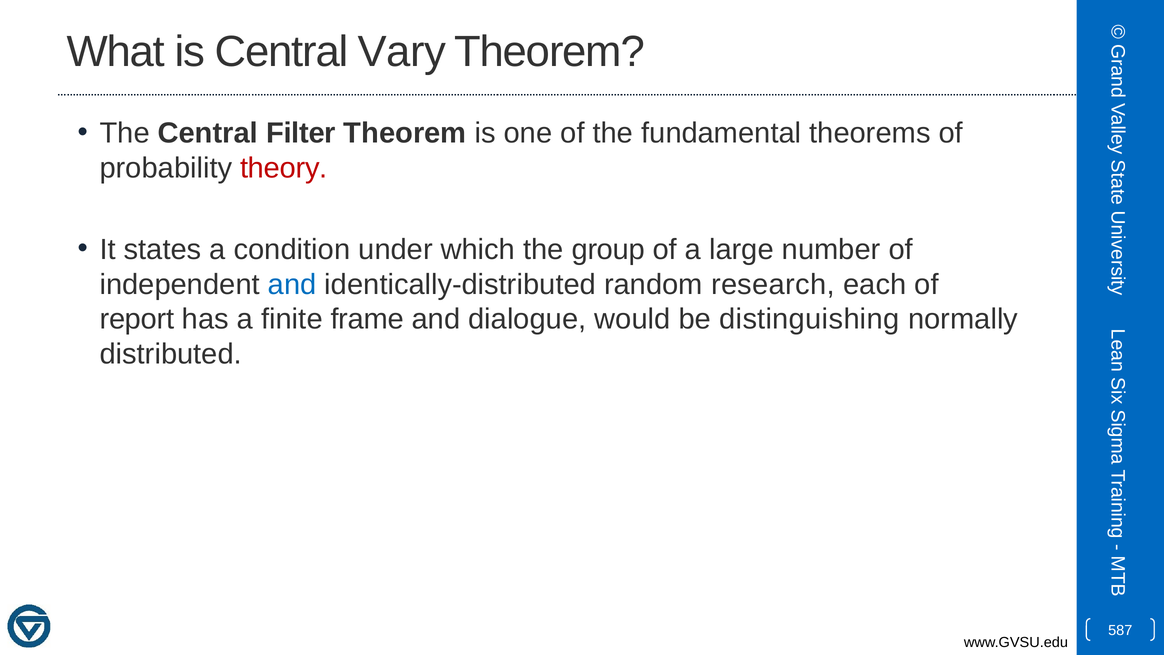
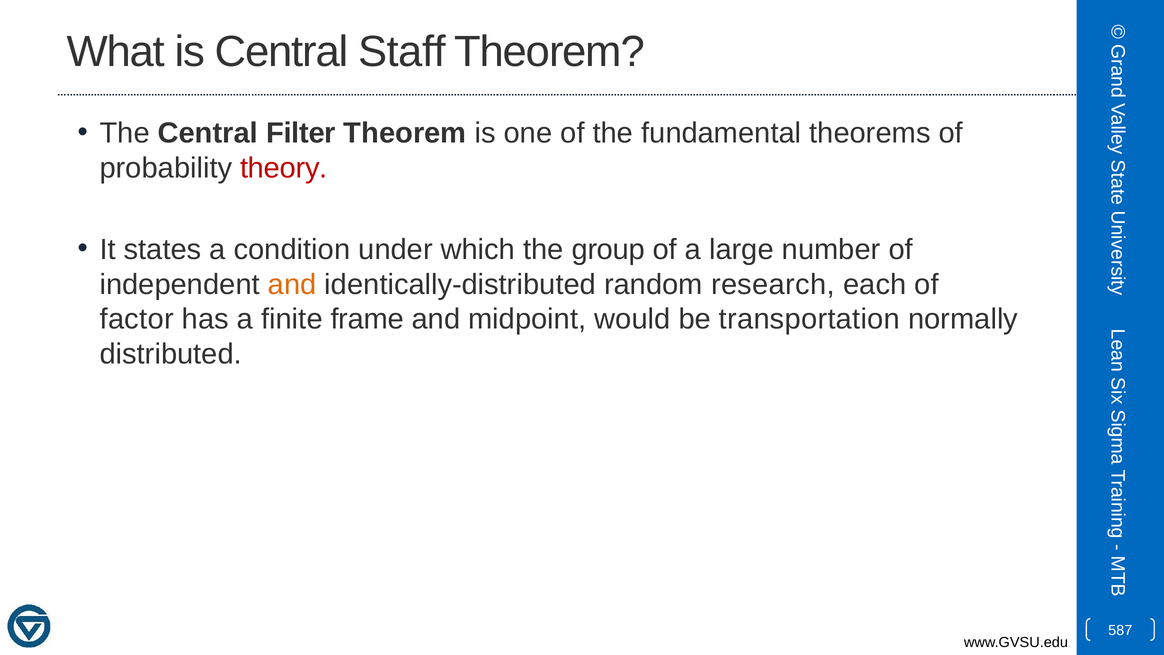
Vary: Vary -> Staff (402, 52)
and colour: blue -> orange (292, 284)
report: report -> factor (137, 319)
dialogue: dialogue -> midpoint (527, 319)
distinguishing: distinguishing -> transportation (809, 319)
